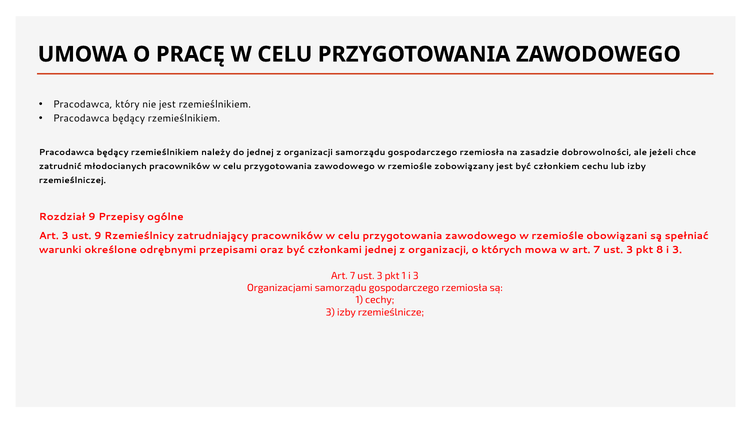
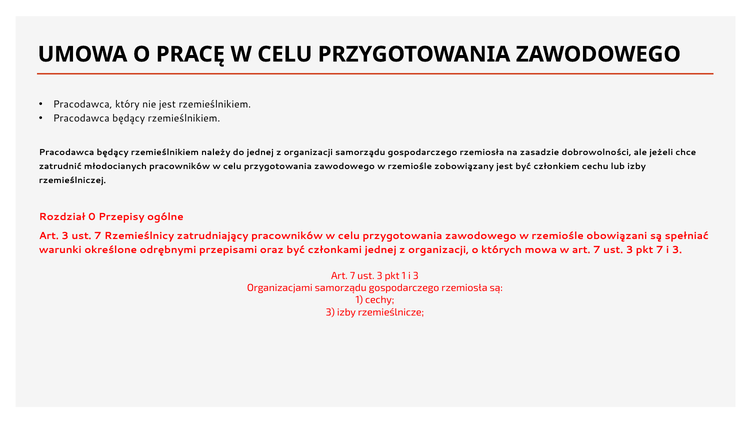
Rozdział 9: 9 -> 0 (92, 217)
ust 9: 9 -> 7 (98, 236)
pkt 8: 8 -> 7 (660, 250)
